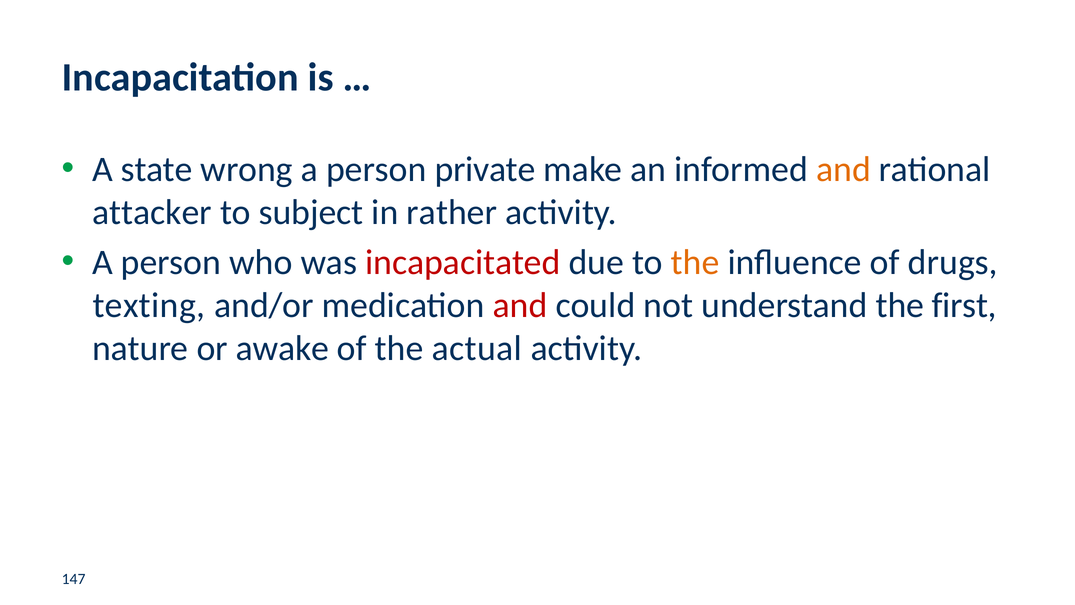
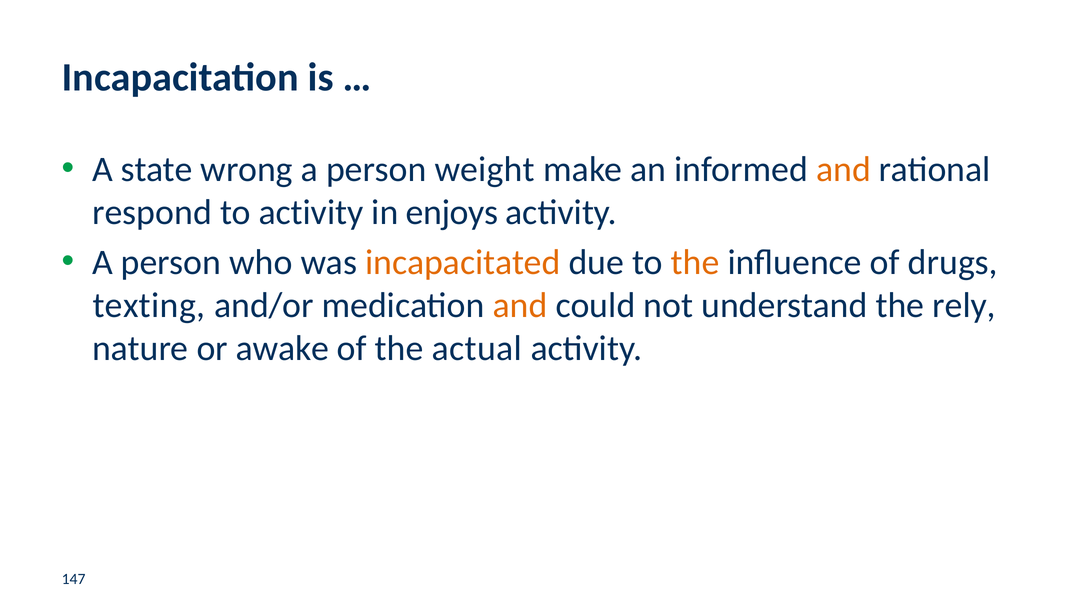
private: private -> weight (485, 169)
attacker: attacker -> respond (152, 212)
to subject: subject -> activity (311, 212)
rather: rather -> enjoys (452, 212)
incapacitated colour: red -> orange (463, 262)
and colour: red -> orange (520, 305)
first: first -> rely (964, 305)
